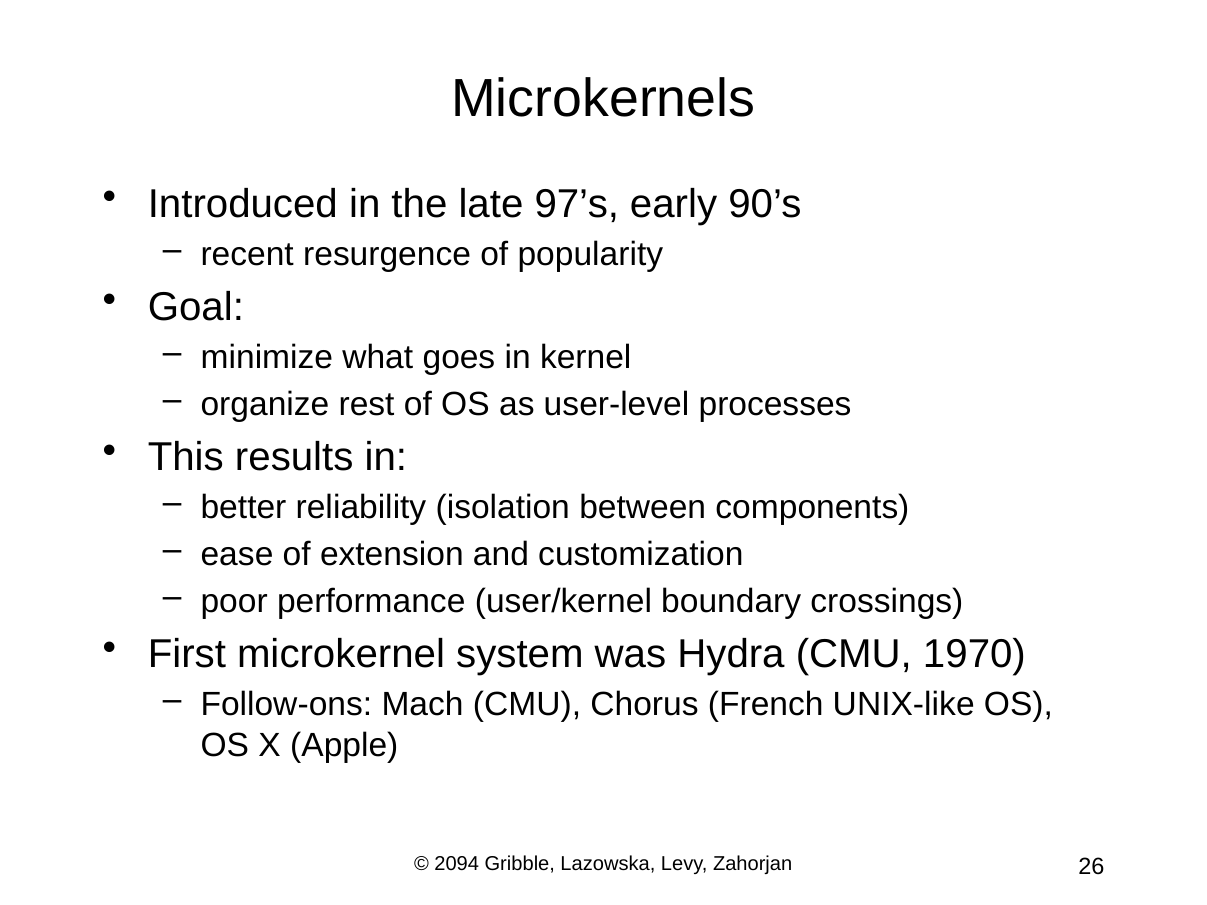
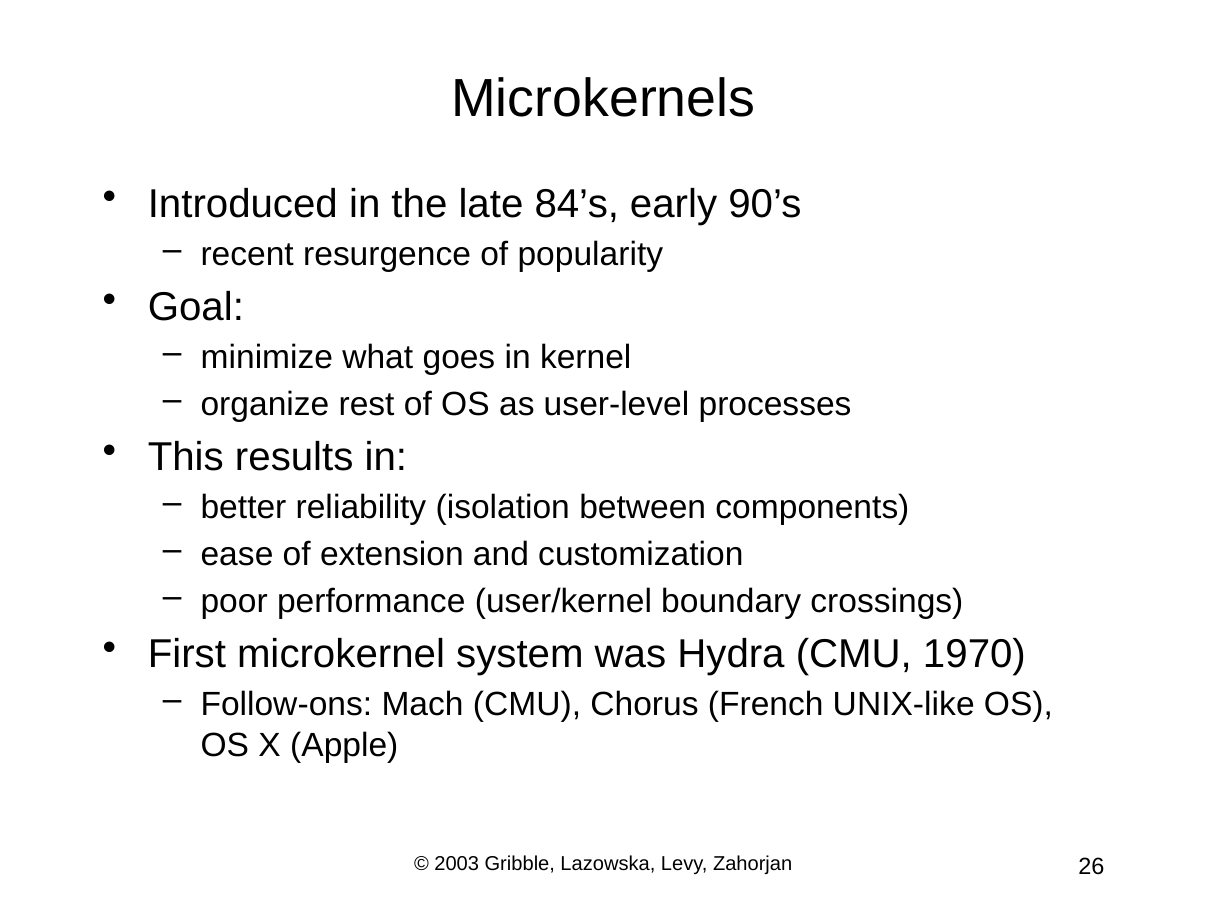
97’s: 97’s -> 84’s (577, 204)
2094: 2094 -> 2003 (457, 864)
